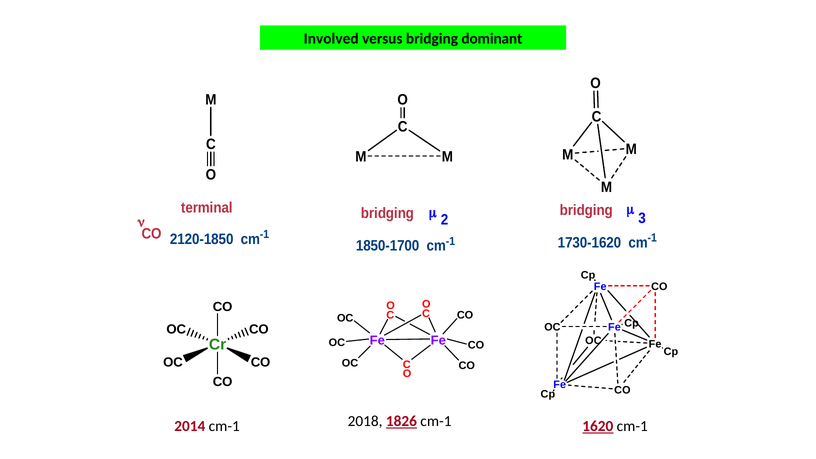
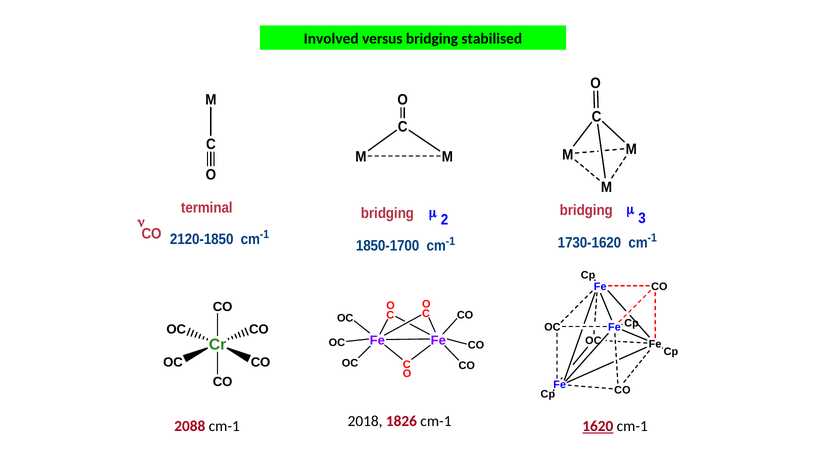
dominant: dominant -> stabilised (492, 39)
1826 underline: present -> none (401, 421)
2014: 2014 -> 2088 (190, 426)
